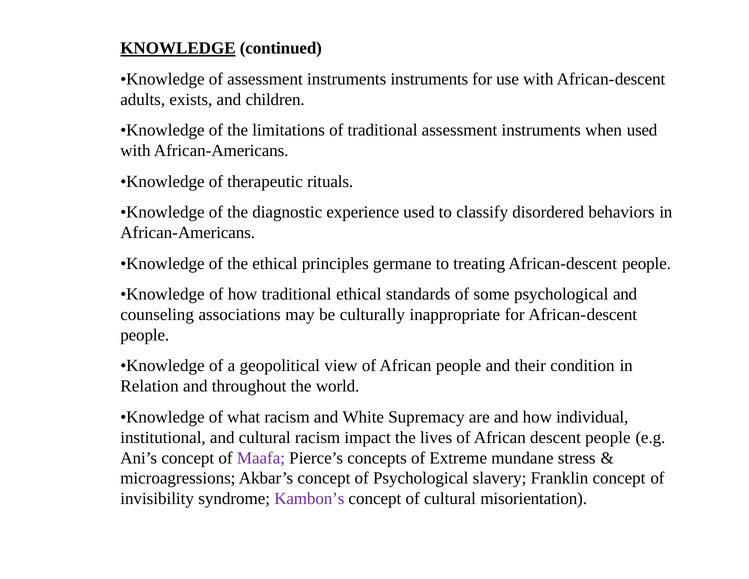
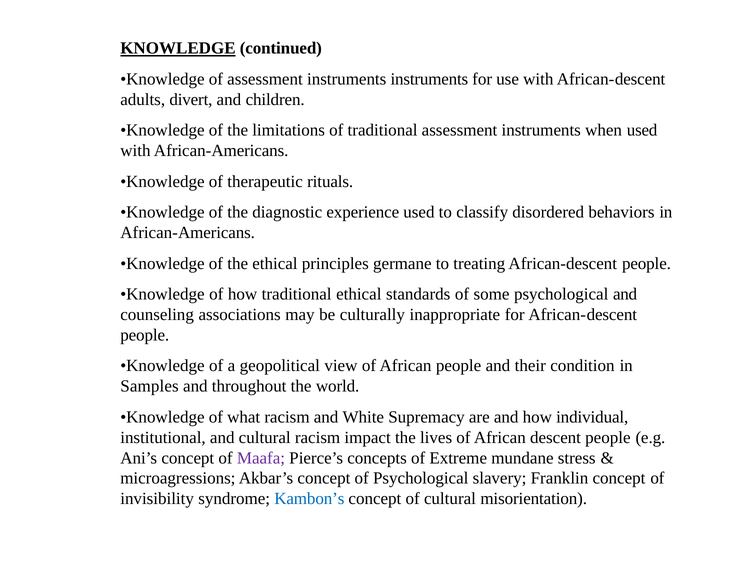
exists: exists -> divert (191, 99)
Relation: Relation -> Samples (150, 386)
Kambon’s colour: purple -> blue (309, 499)
